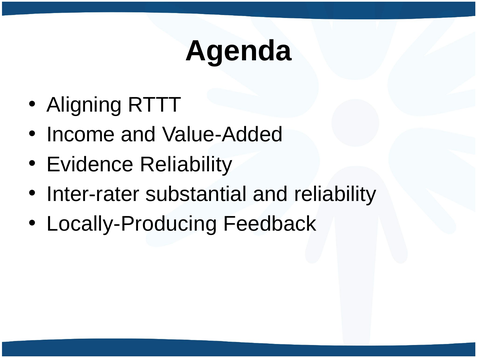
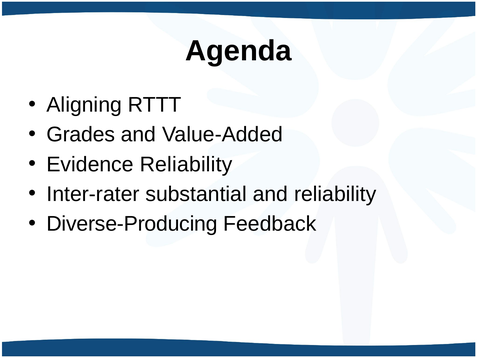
Income: Income -> Grades (81, 135)
Locally-Producing: Locally-Producing -> Diverse-Producing (132, 224)
